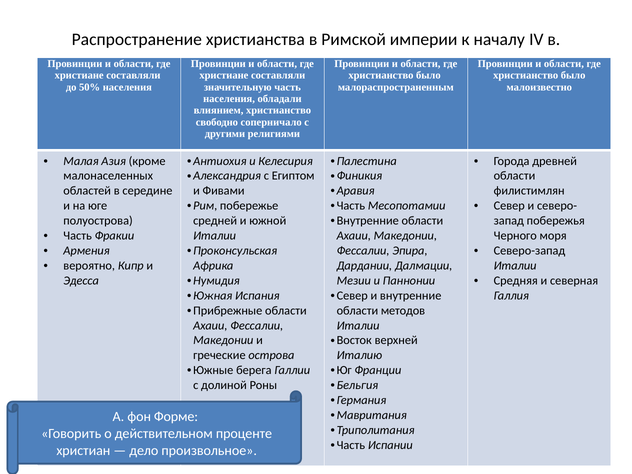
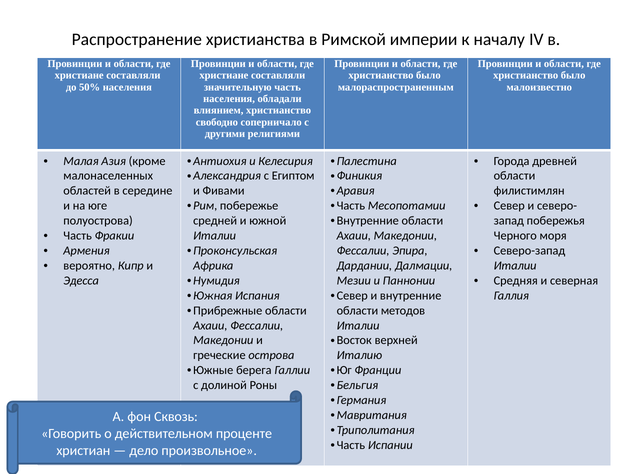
Форме: Форме -> Сквозь (176, 417)
